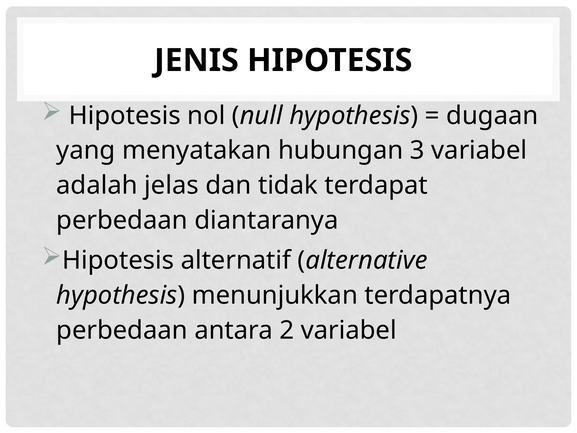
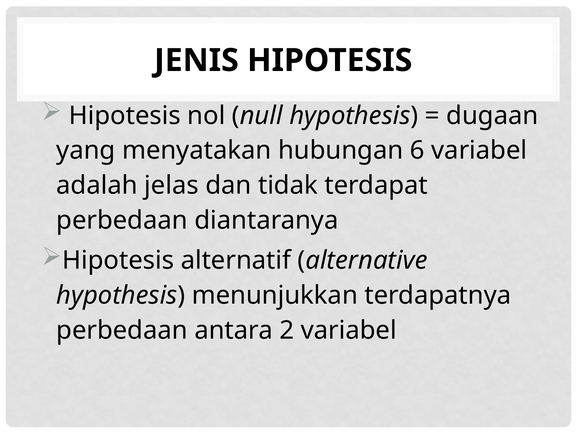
3: 3 -> 6 (417, 150)
